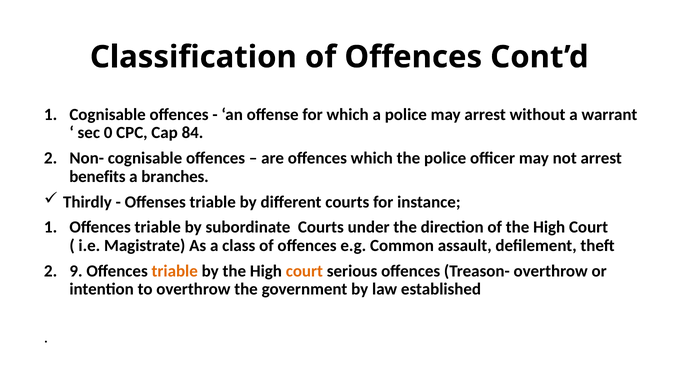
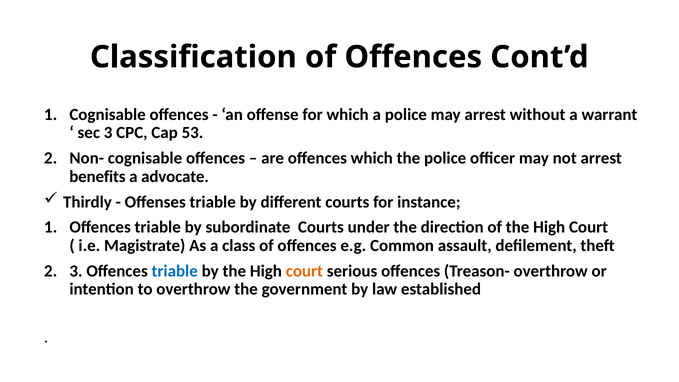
sec 0: 0 -> 3 (108, 133)
84: 84 -> 53 (193, 133)
branches: branches -> advocate (175, 176)
2 9: 9 -> 3 (76, 271)
triable colour: orange -> blue (175, 271)
